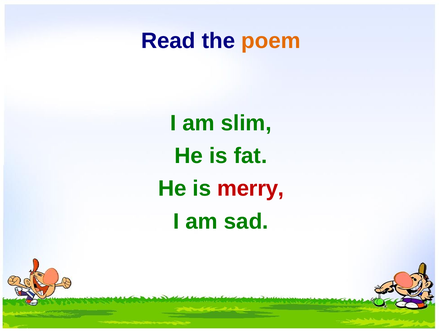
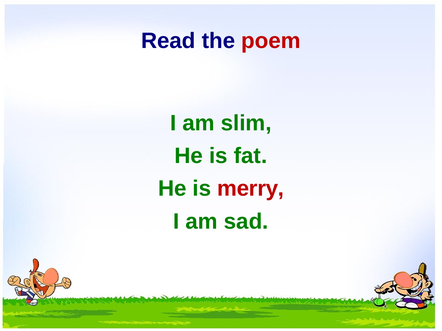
poem colour: orange -> red (271, 41)
